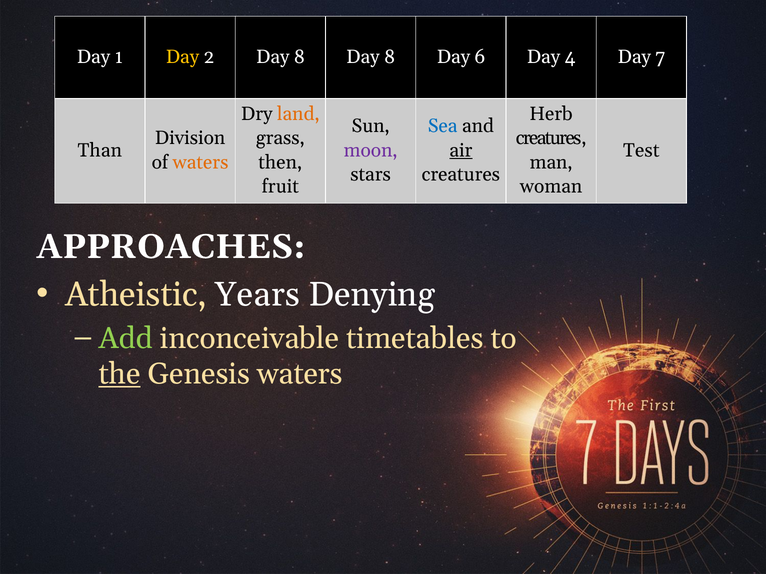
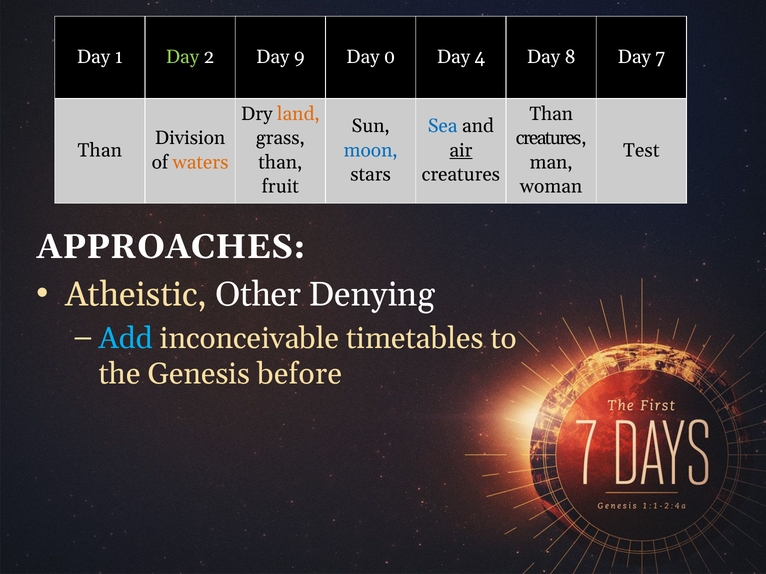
Day colour: yellow -> light green (182, 57)
2 Day 8: 8 -> 9 (299, 57)
8: 8 -> 0 (390, 57)
6: 6 -> 4 (480, 57)
4: 4 -> 8 (570, 57)
Herb: Herb -> Than (551, 114)
moon colour: purple -> blue (371, 150)
then: then -> than (280, 163)
Years: Years -> Other (258, 295)
Add colour: light green -> light blue (126, 339)
the underline: present -> none (120, 374)
Genesis waters: waters -> before (300, 374)
